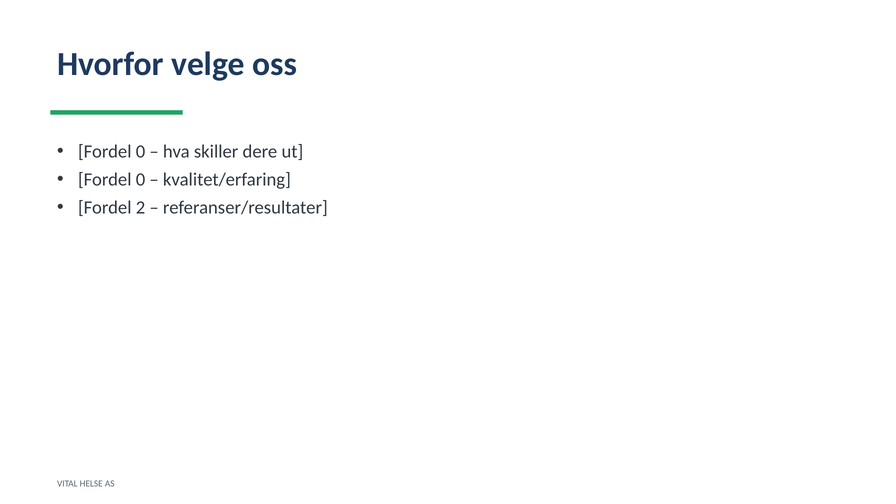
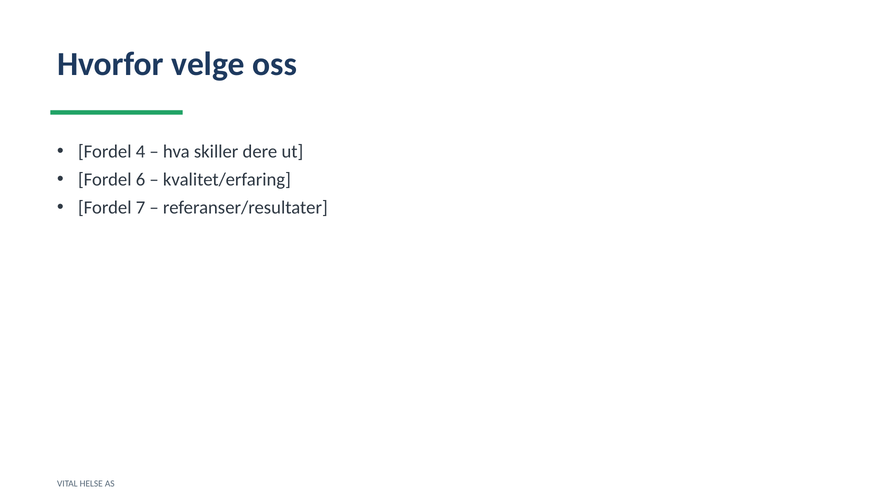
0: 0 -> 4 (141, 152)
0: 0 -> 6 (141, 180)
2: 2 -> 7 (141, 208)
